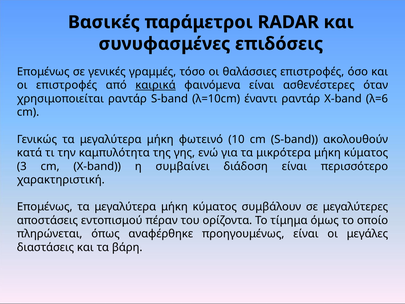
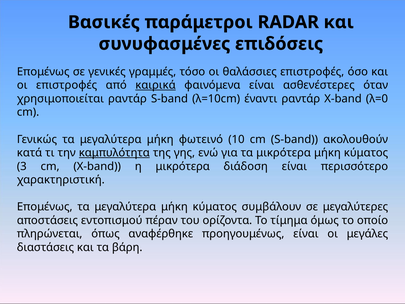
λ=6: λ=6 -> λ=0 (377, 99)
καμπυλότητα underline: none -> present (114, 153)
η συμβαίνει: συμβαίνει -> μικρότερα (183, 166)
